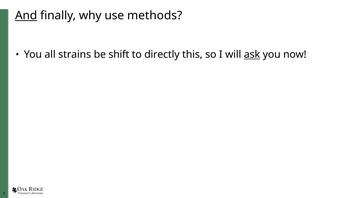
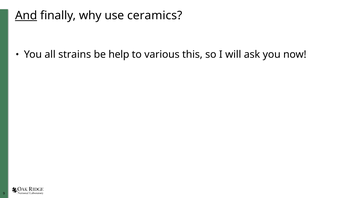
methods: methods -> ceramics (155, 16)
shift: shift -> help (119, 55)
directly: directly -> various (162, 55)
ask underline: present -> none (252, 55)
